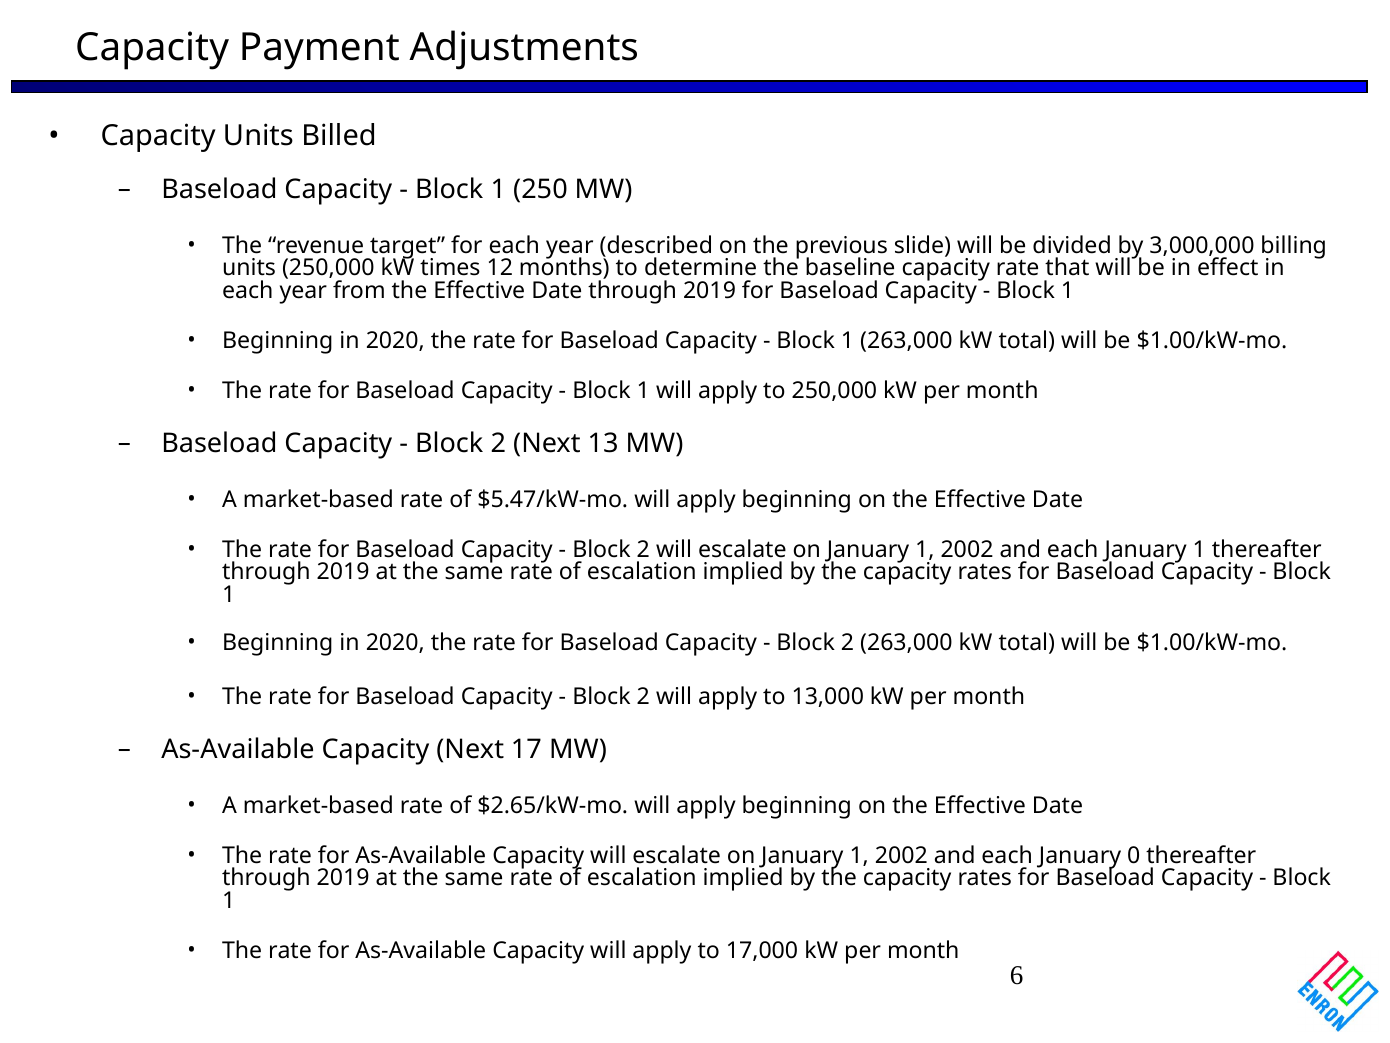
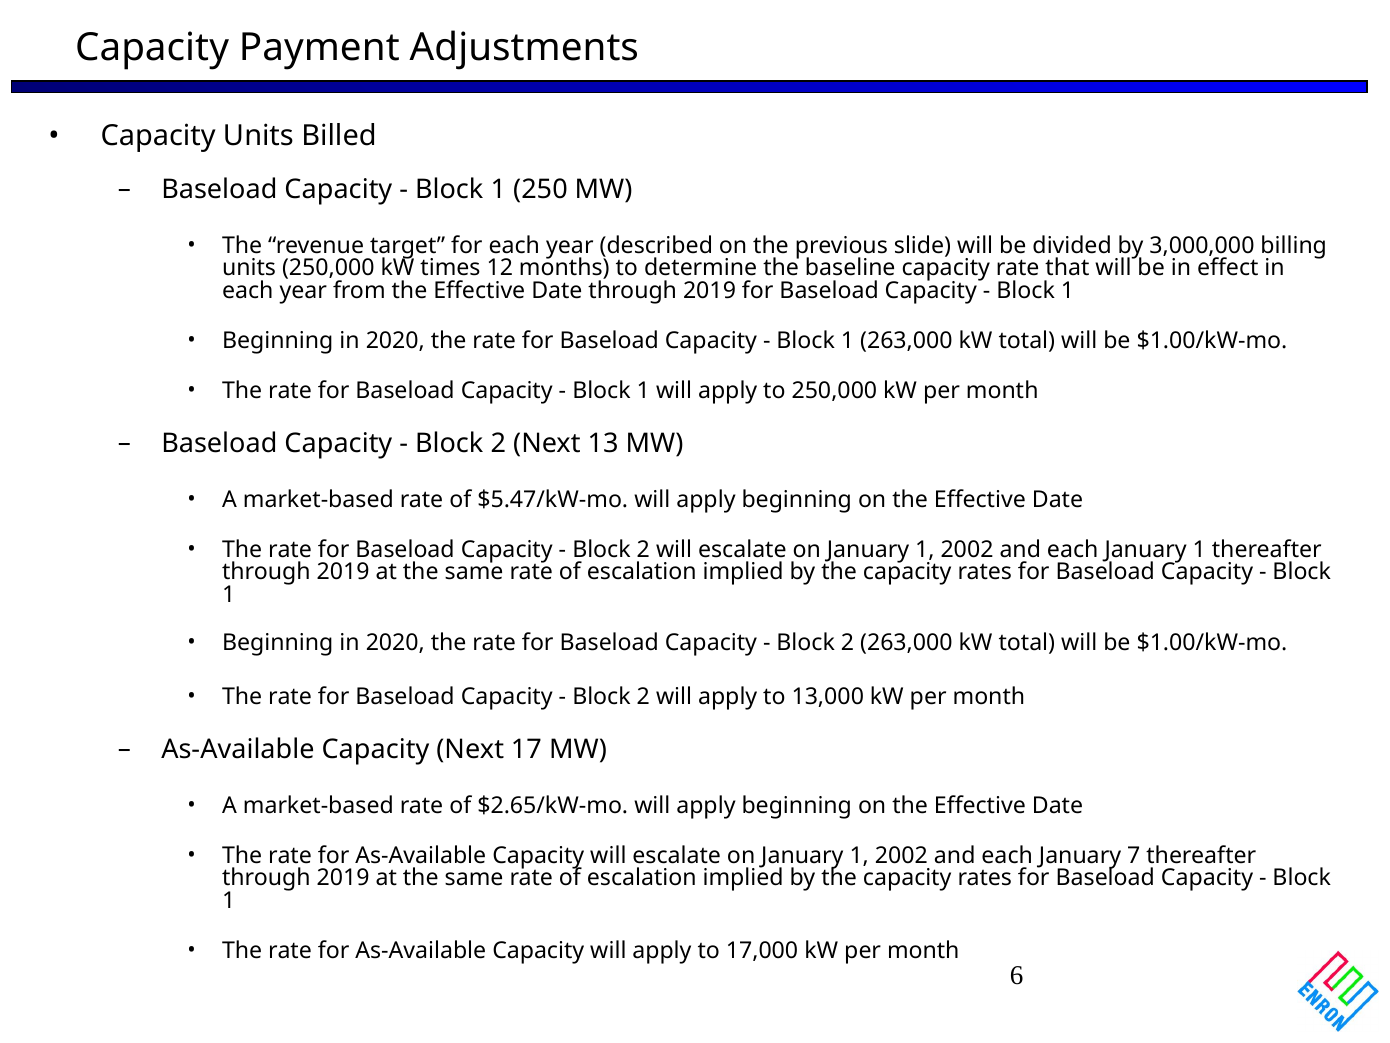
0: 0 -> 7 (1134, 855)
